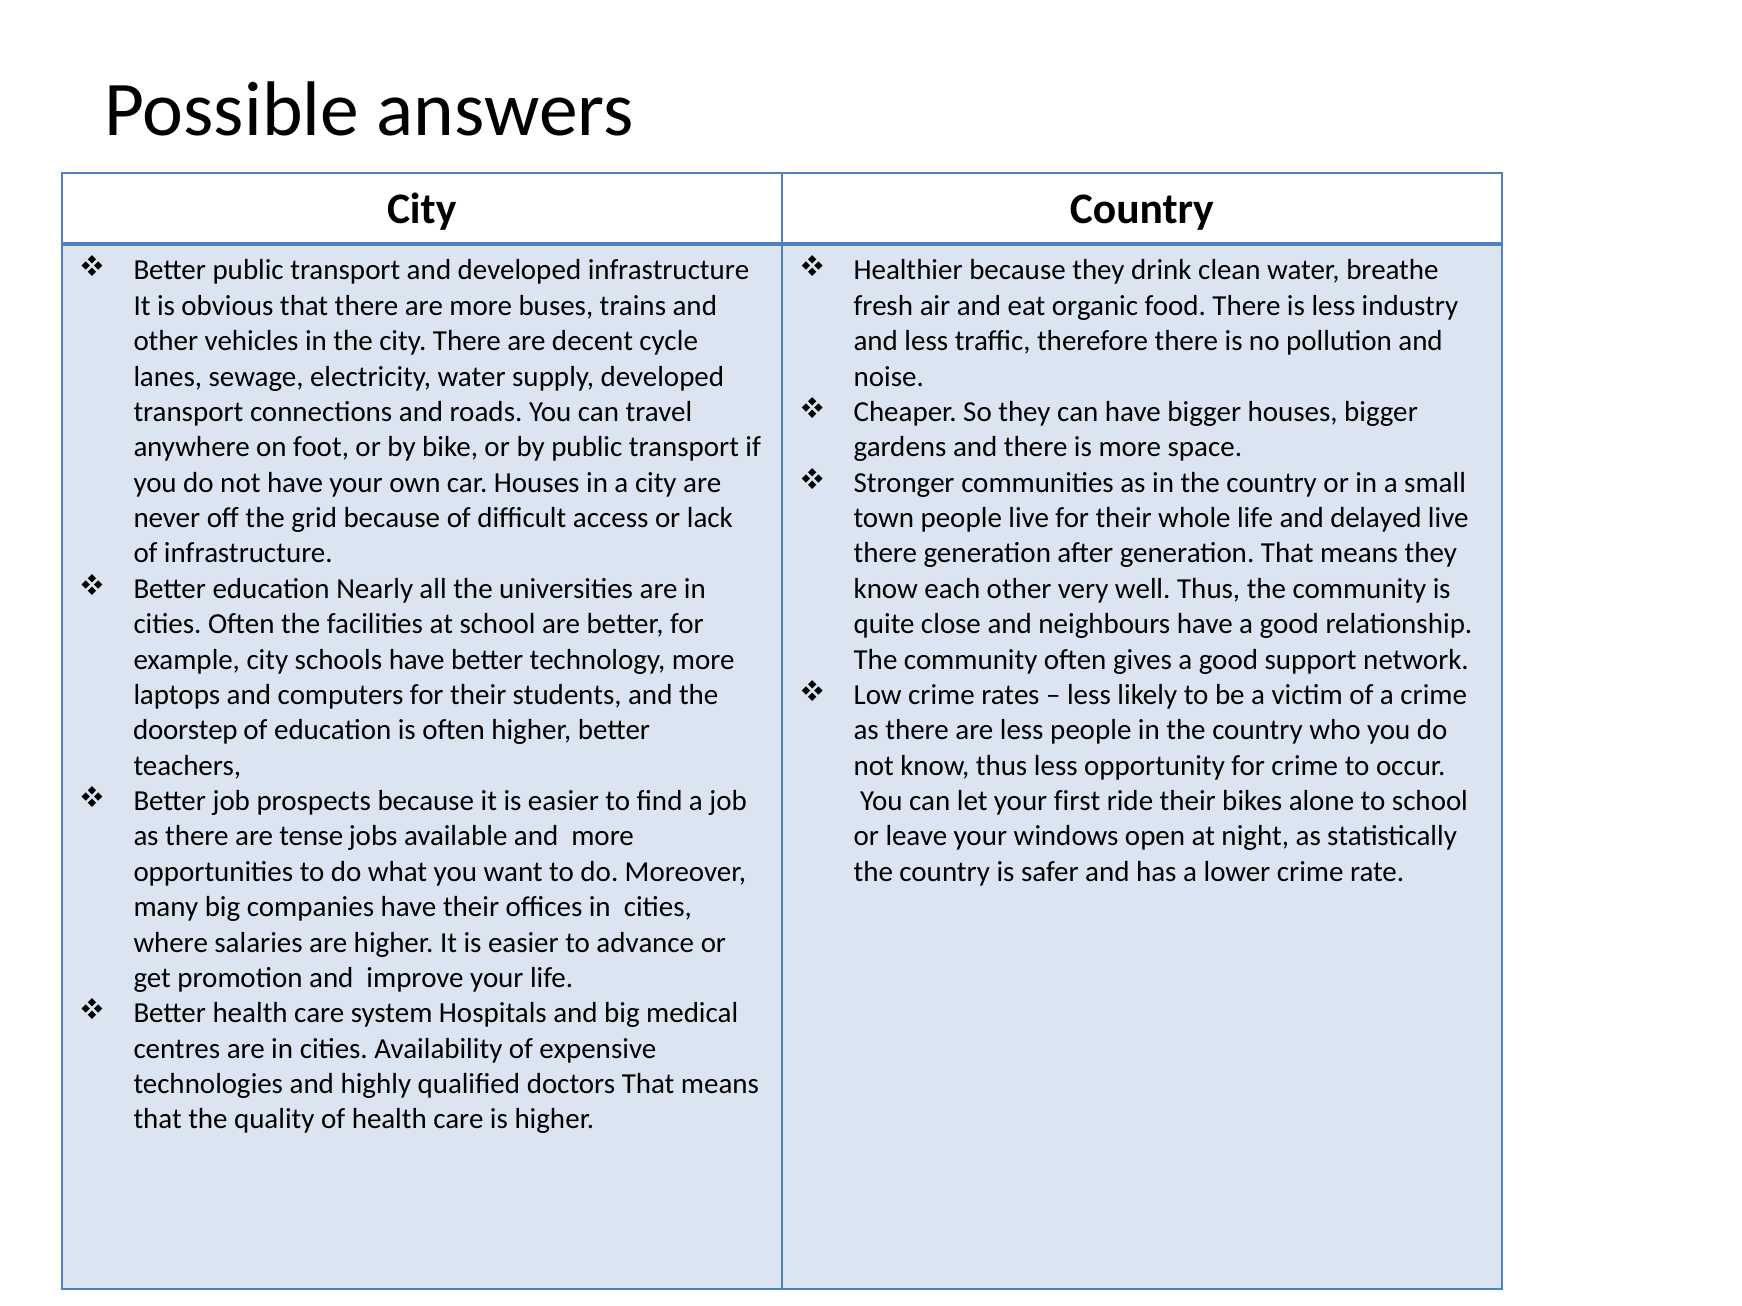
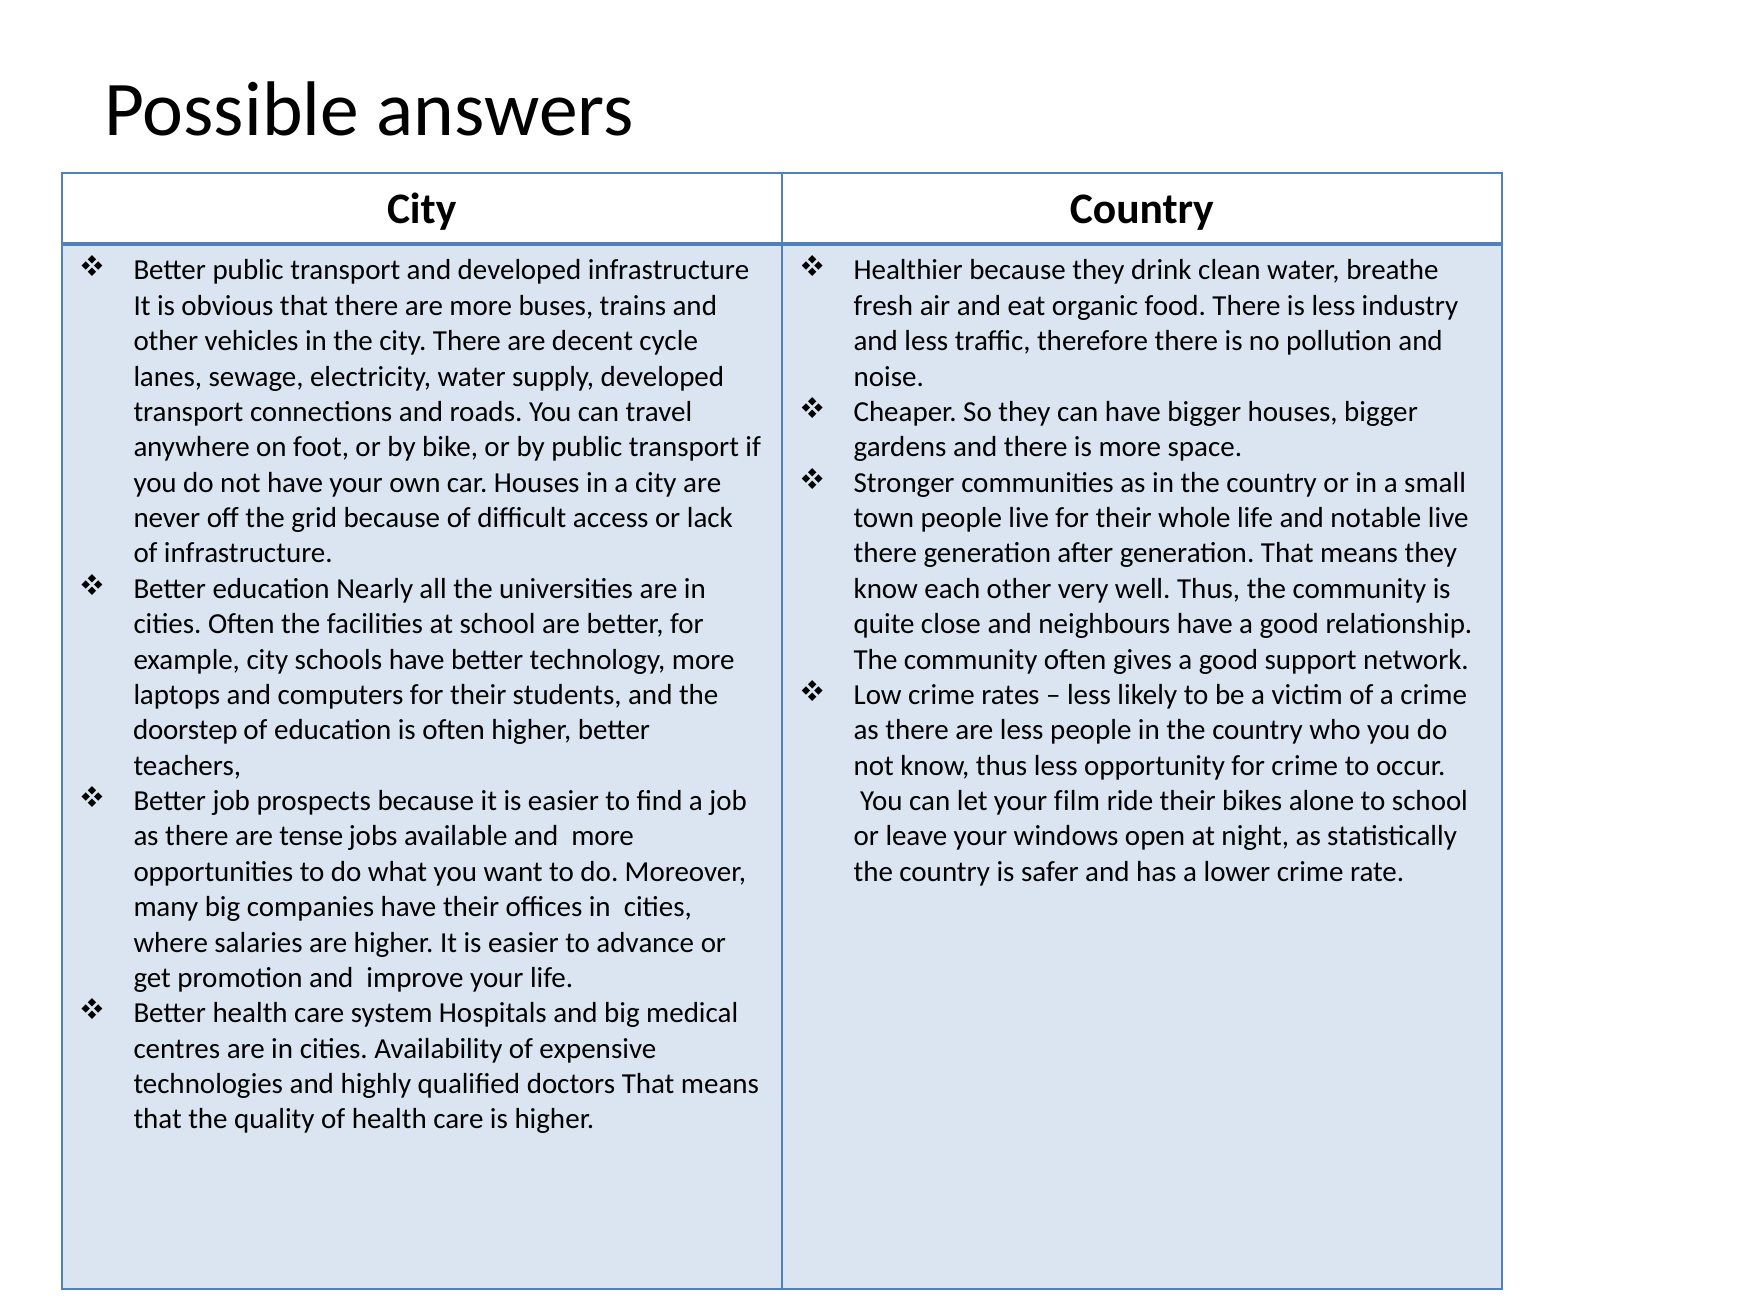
delayed: delayed -> notable (1376, 518)
first: first -> film (1077, 801)
